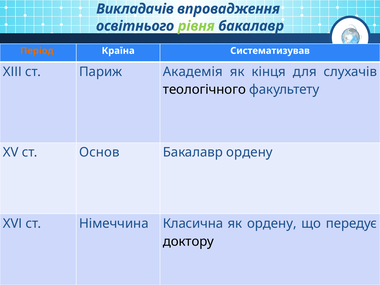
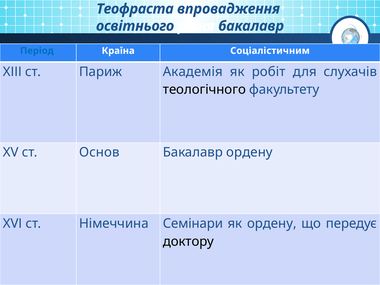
Викладачів: Викладачів -> Теофраста (135, 9)
рівня colour: light green -> white (196, 26)
Період colour: orange -> blue (37, 51)
Систематизував: Систематизував -> Соціалістичним (270, 51)
кінця: кінця -> робіт (269, 72)
Класична: Класична -> Семінари (193, 224)
